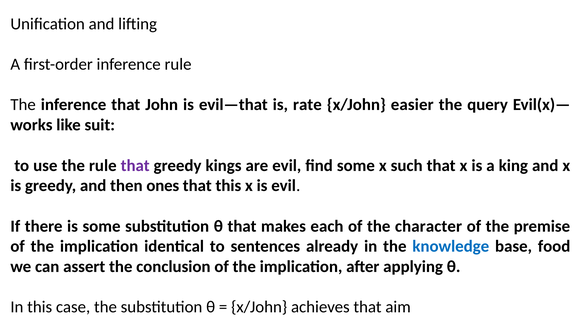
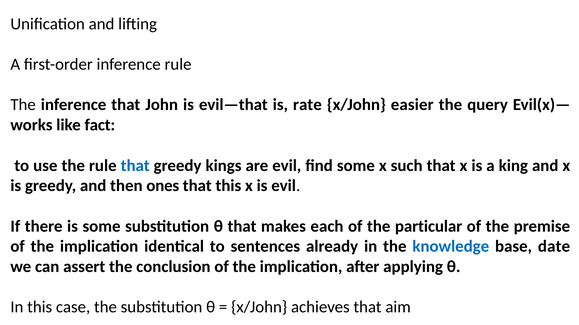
suit: suit -> fact (100, 125)
that colour: purple -> blue (135, 166)
character: character -> particular (429, 227)
food: food -> date (554, 247)
